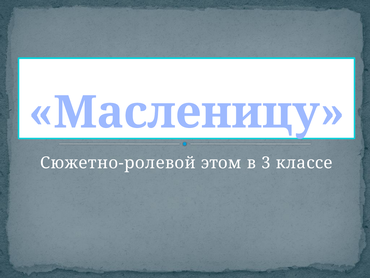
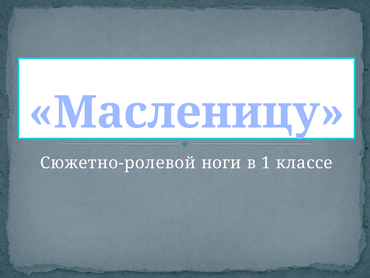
этом: этом -> ноги (221, 163)
3: 3 -> 1 (266, 163)
